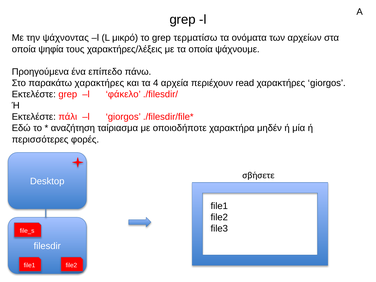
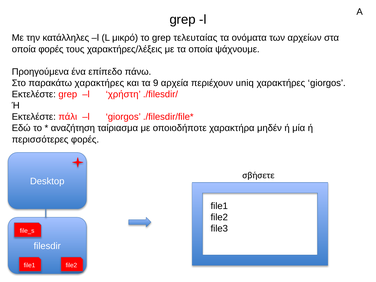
ψάχνοντας: ψάχνοντας -> κατάλληλες (66, 38)
τερματίσω: τερματίσω -> τελευταίας (195, 38)
οποία ψηφία: ψηφία -> φορές (51, 49)
4: 4 -> 9 (156, 83)
read: read -> uniq (245, 83)
φάκελο: φάκελο -> χρήστη (123, 94)
